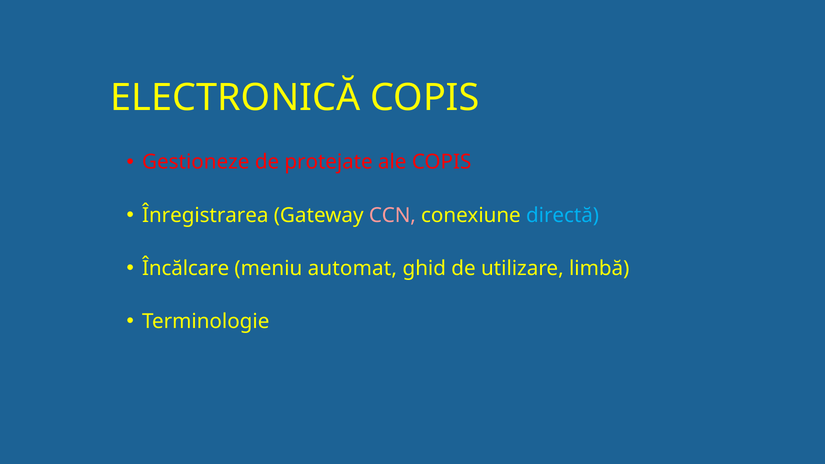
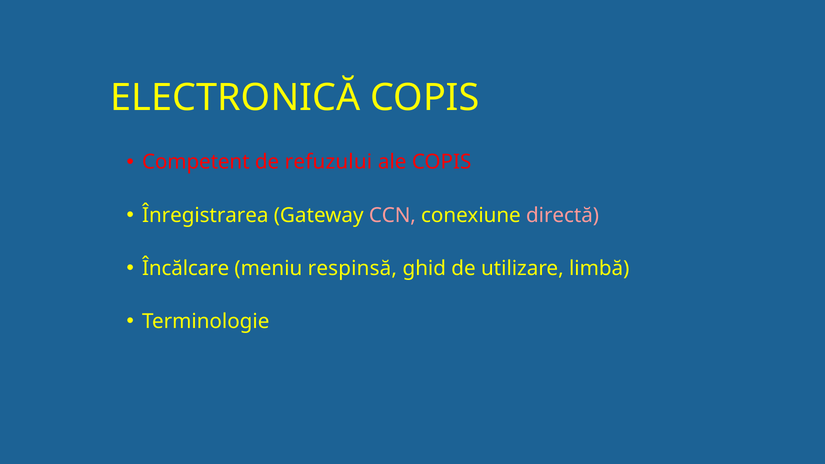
Gestioneze: Gestioneze -> Competent (196, 162)
protejate: protejate -> refuzului (328, 162)
directă colour: light blue -> pink (563, 215)
automat: automat -> respinsă (352, 268)
